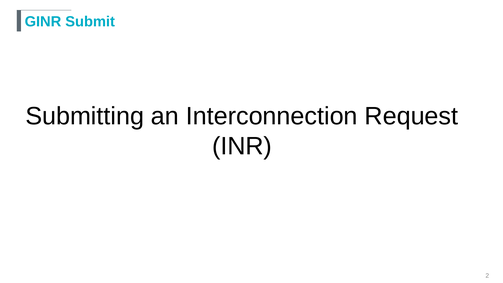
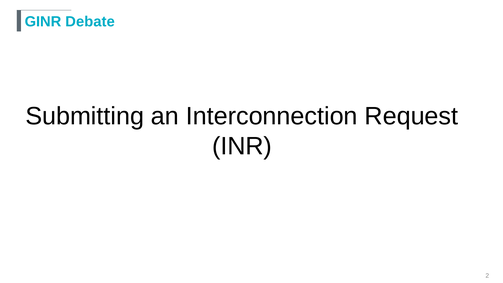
Submit: Submit -> Debate (90, 22)
